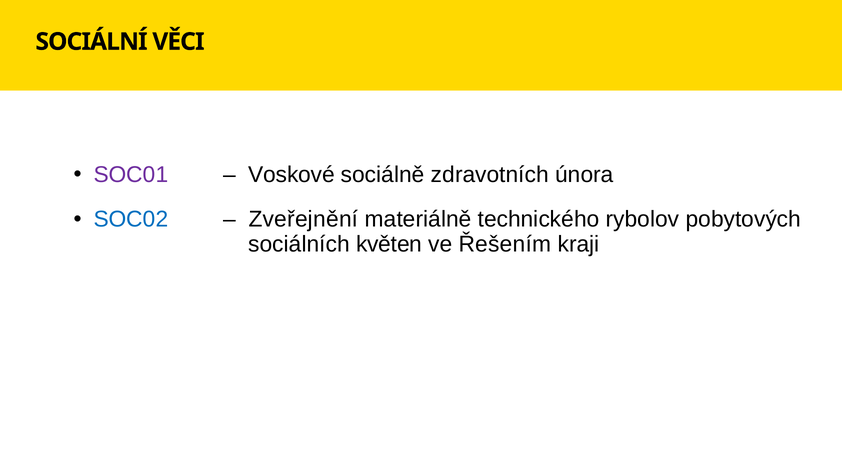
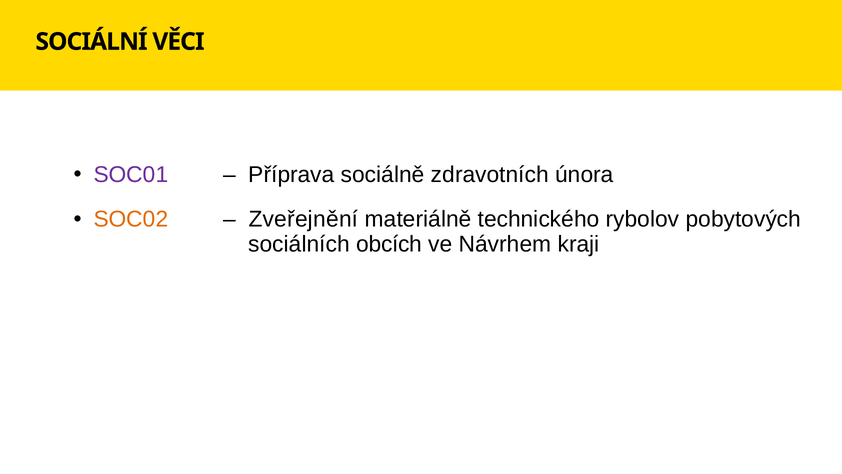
Voskové: Voskové -> Příprava (291, 174)
SOC02 colour: blue -> orange (131, 219)
květen: květen -> obcích (389, 244)
Řešením: Řešením -> Návrhem (505, 244)
